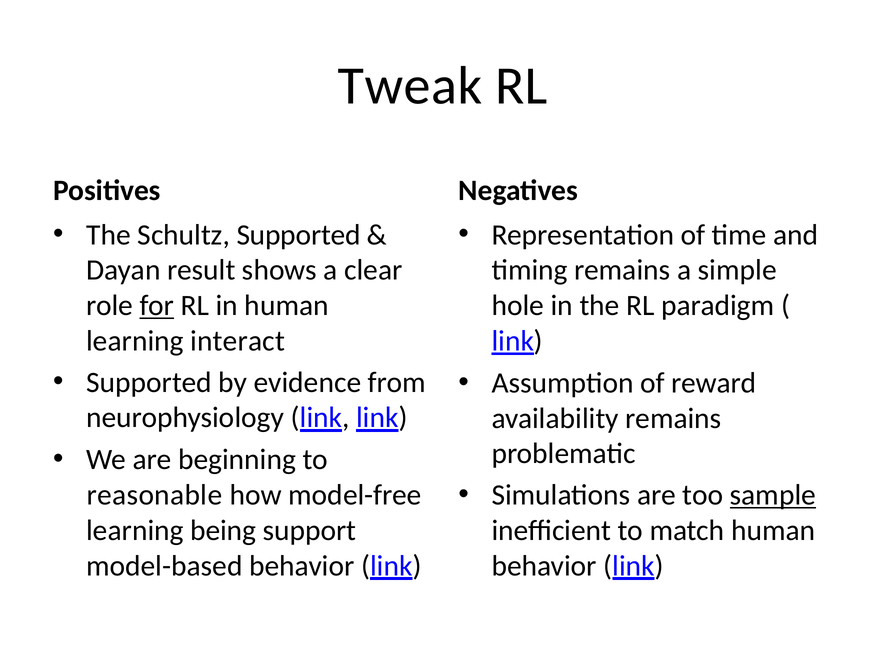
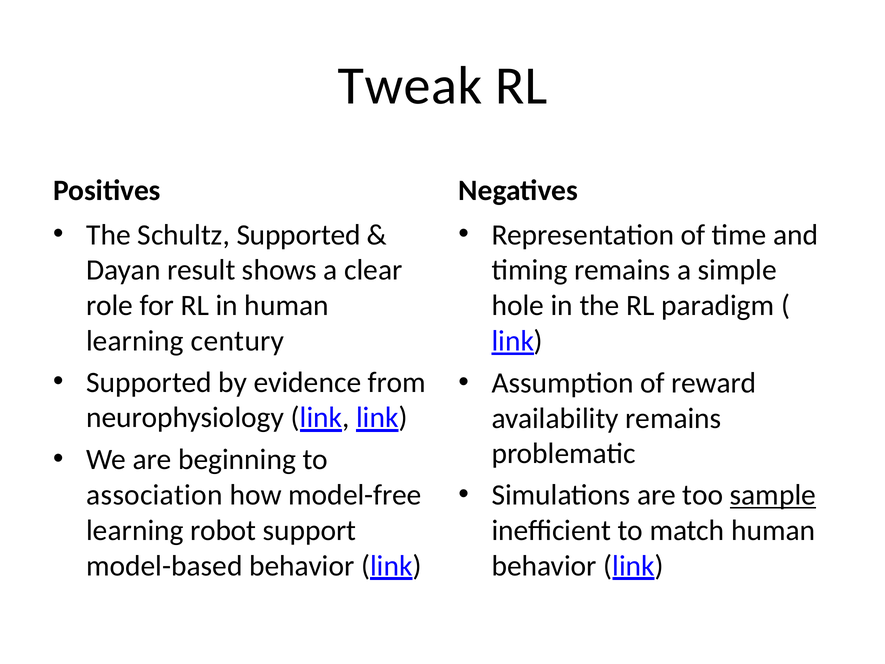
for underline: present -> none (157, 305)
interact: interact -> century (238, 341)
reasonable: reasonable -> association (155, 495)
being: being -> robot (223, 530)
